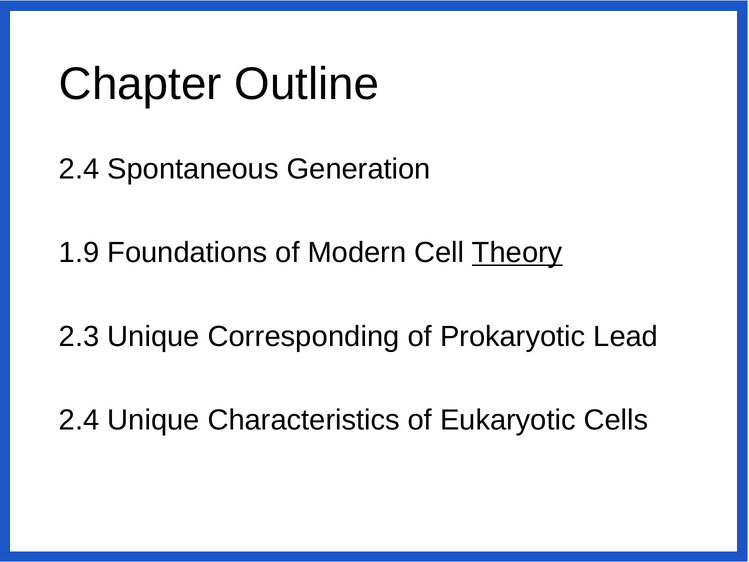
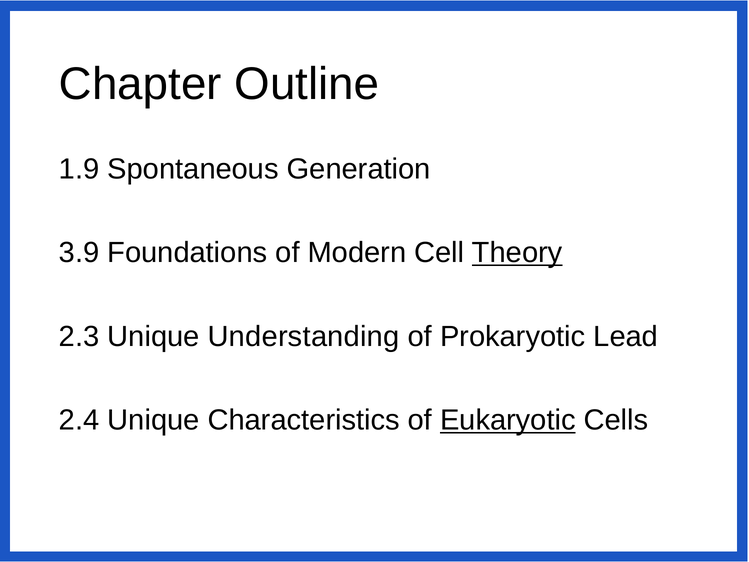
2.4: 2.4 -> 1.9 (79, 169)
1.9: 1.9 -> 3.9 (79, 253)
Corresponding: Corresponding -> Understanding (304, 336)
Eukaryotic underline: none -> present (508, 420)
